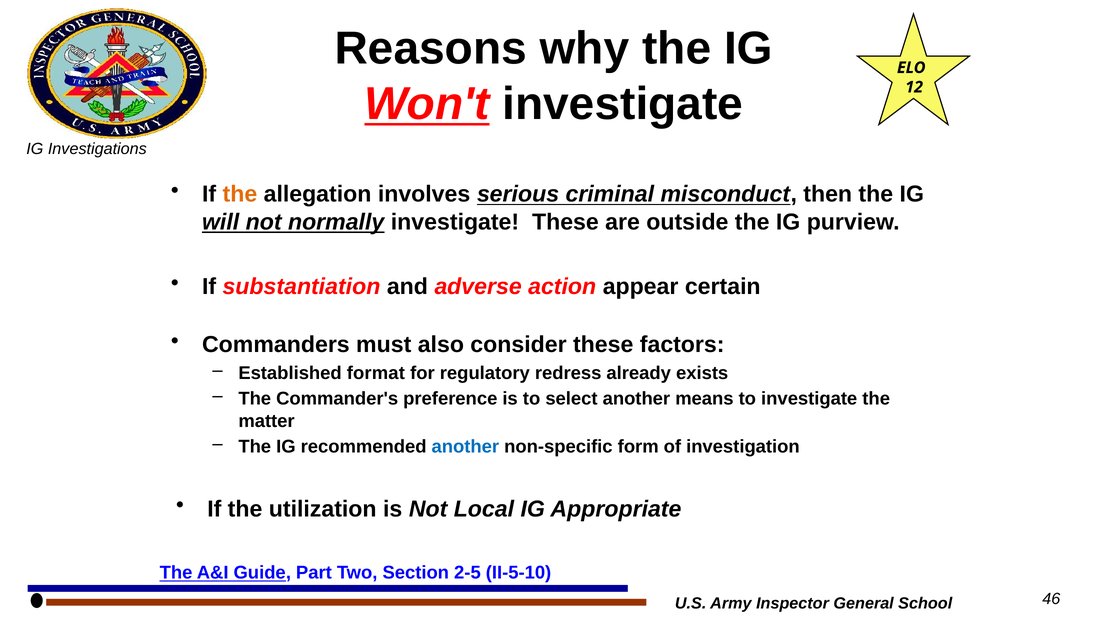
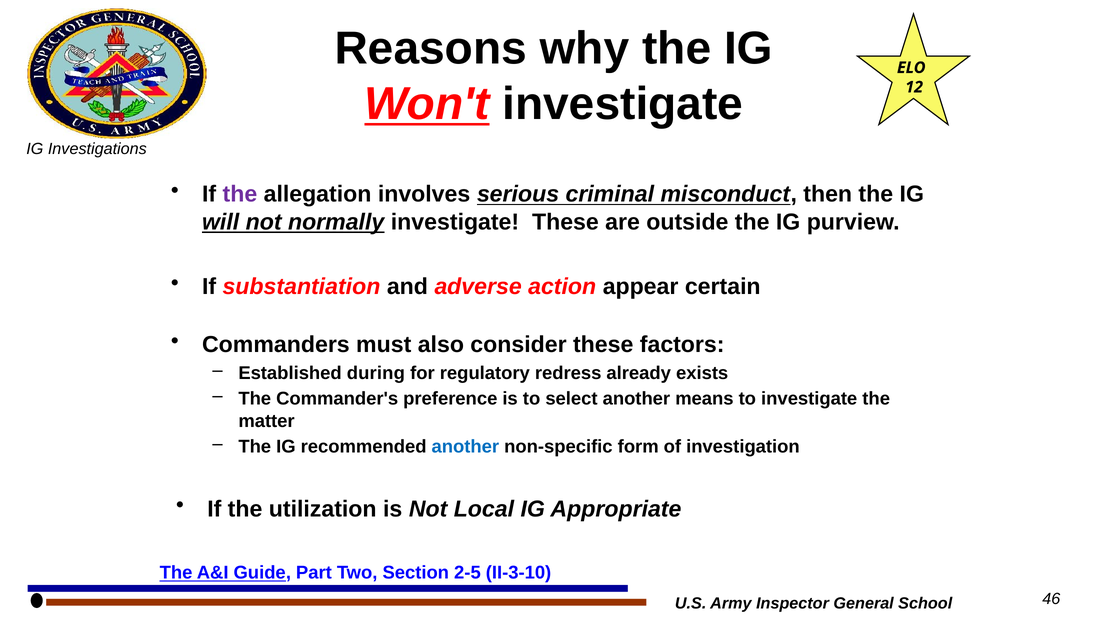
the colour: orange -> purple (240, 194)
format: format -> during (376, 373)
II-5-10: II-5-10 -> II-3-10 (519, 573)
